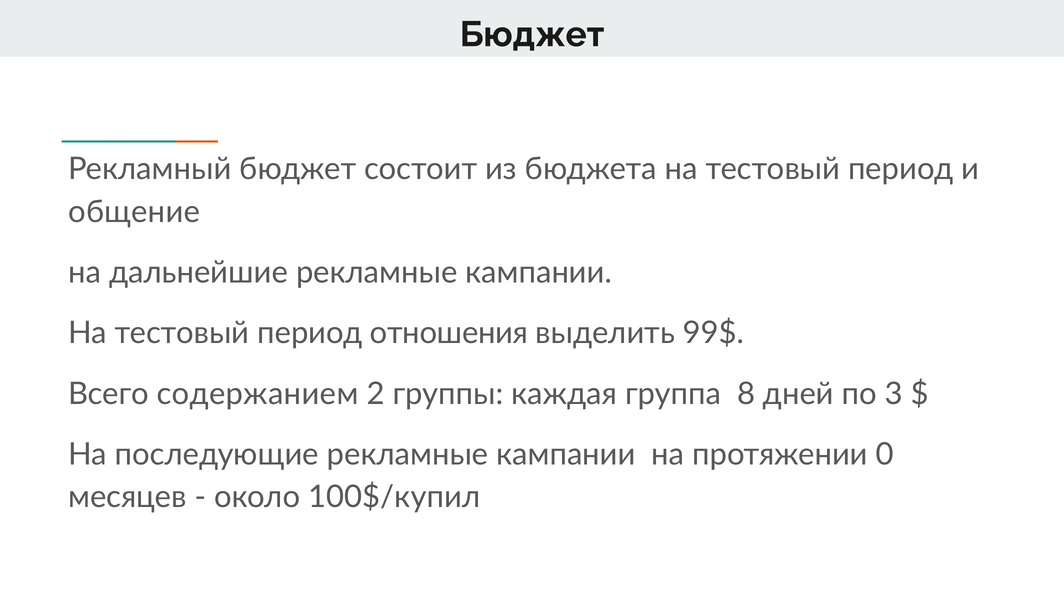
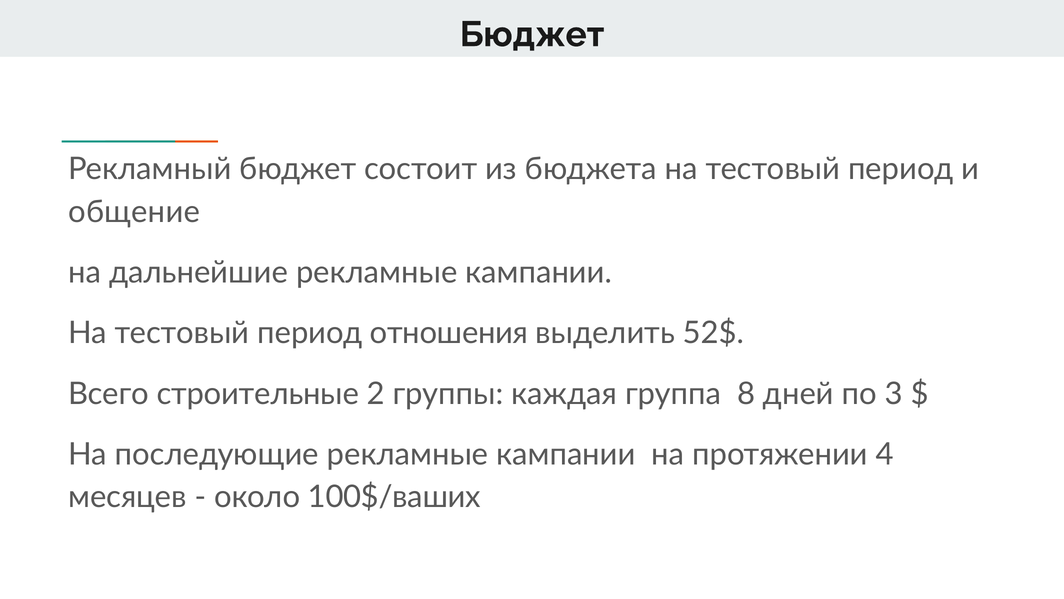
99$: 99$ -> 52$ (714, 333)
содержанием: содержанием -> строительные (258, 393)
0: 0 -> 4 (885, 454)
100$/купил: 100$/купил -> 100$/ваших (394, 497)
